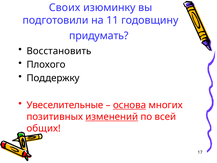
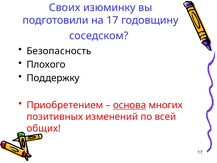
на 11: 11 -> 17 (112, 20)
придумать: придумать -> соседском (99, 36)
Восстановить: Восстановить -> Безопасность (59, 51)
Увеселительные: Увеселительные -> Приобретением (65, 105)
изменений underline: present -> none (112, 117)
